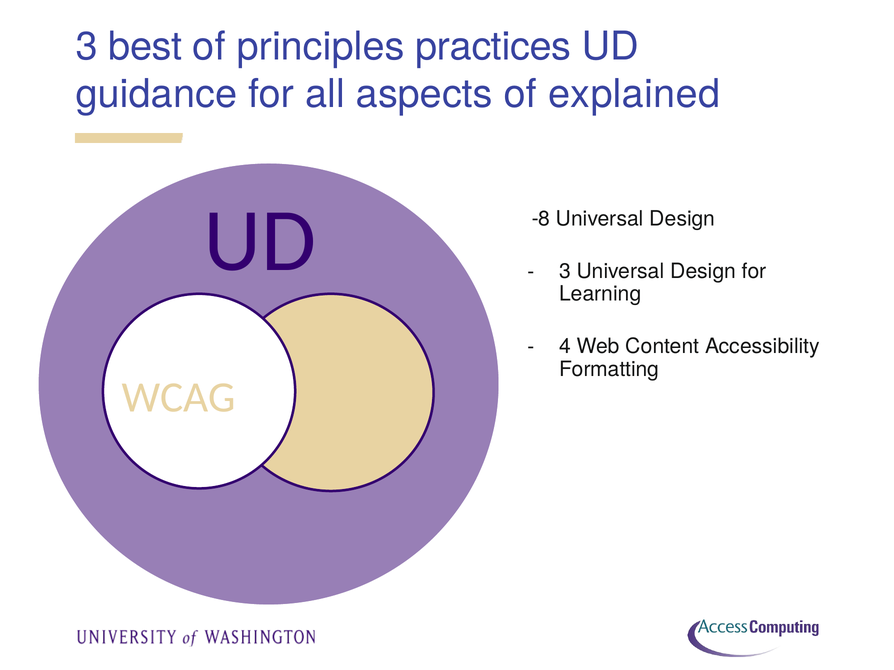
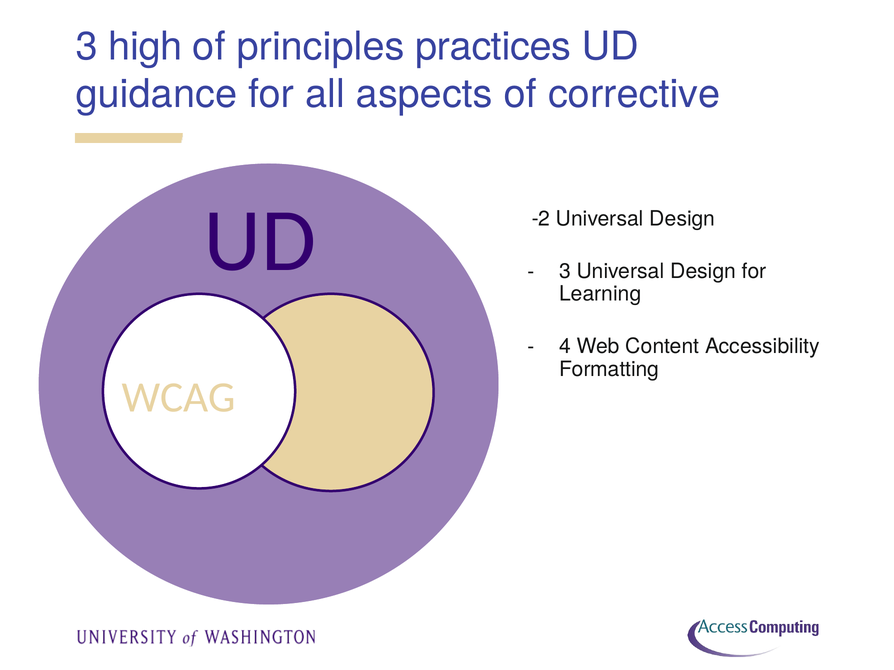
best: best -> high (145, 47)
explained: explained -> corrective (634, 94)
8: 8 -> 2 (544, 219)
